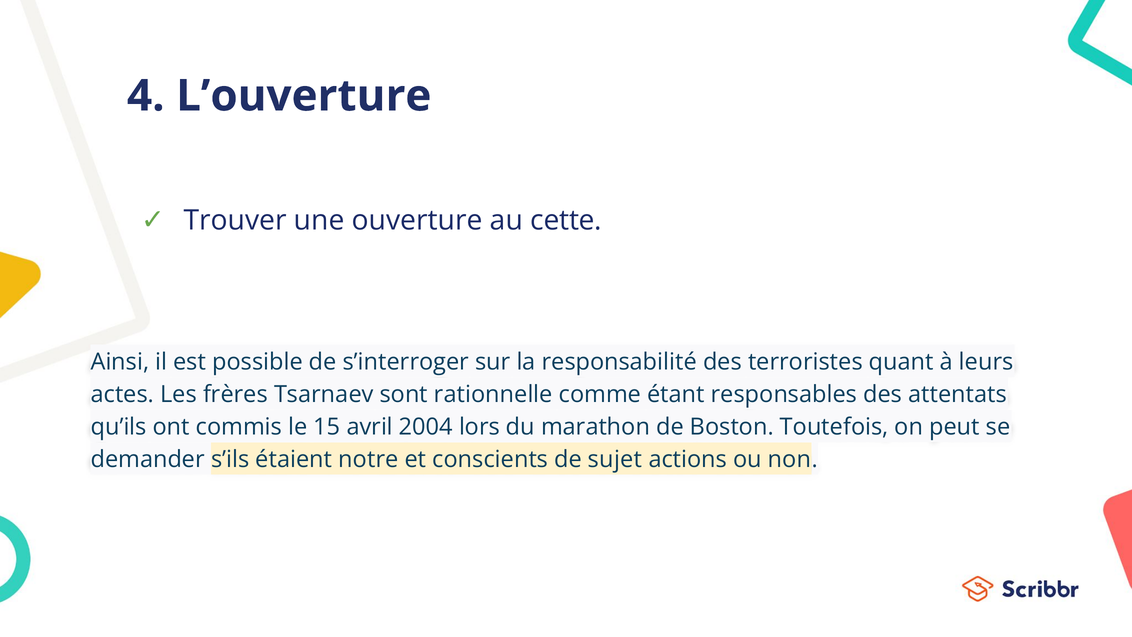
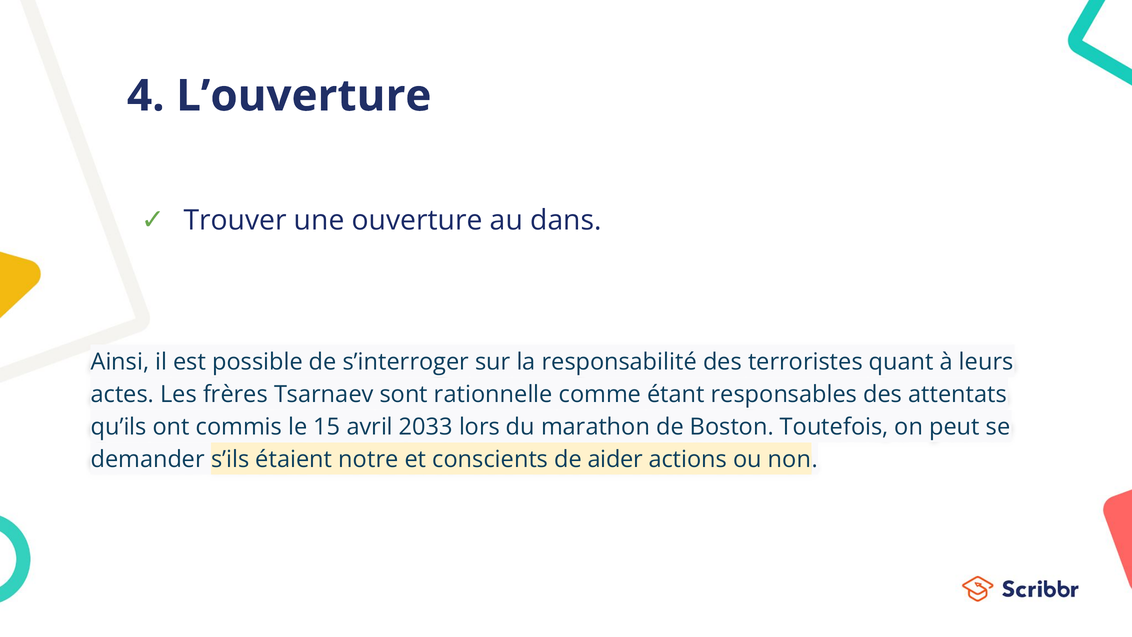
cette: cette -> dans (566, 220)
2004: 2004 -> 2033 (426, 427)
sujet: sujet -> aider (615, 460)
